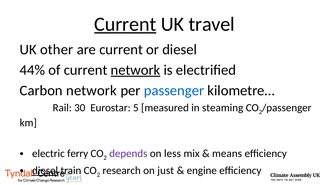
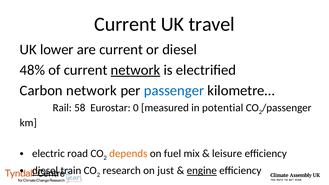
Current underline: present -> none (125, 24)
other: other -> lower (57, 50)
44%: 44% -> 48% (32, 70)
30: 30 -> 58 (80, 108)
5: 5 -> 0 (136, 108)
steaming: steaming -> potential (223, 108)
ferry: ferry -> road (78, 153)
depends colour: purple -> orange (128, 153)
less: less -> fuel (172, 153)
means: means -> leisure (227, 153)
engine underline: none -> present (202, 171)
